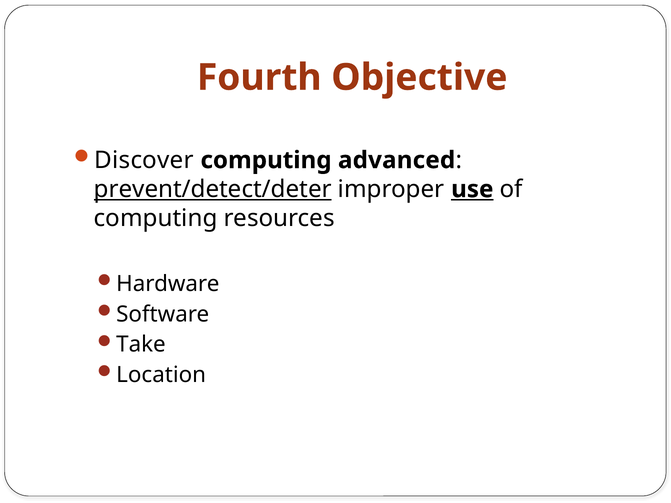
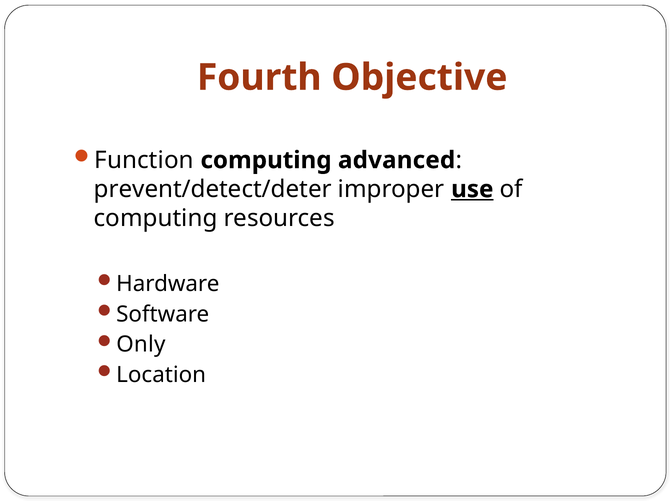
Discover: Discover -> Function (144, 160)
prevent/detect/deter underline: present -> none (213, 189)
Take: Take -> Only (141, 345)
